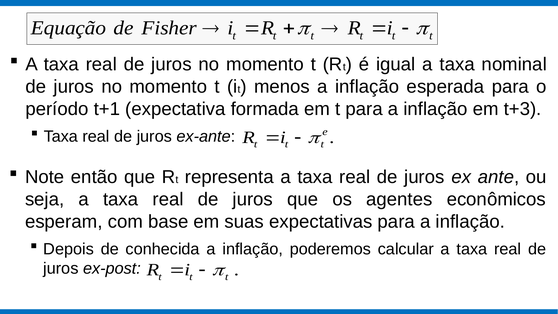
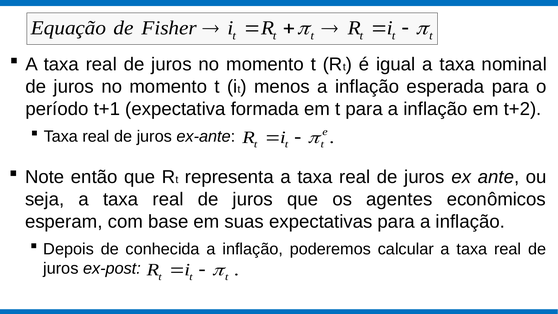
t+3: t+3 -> t+2 (523, 109)
